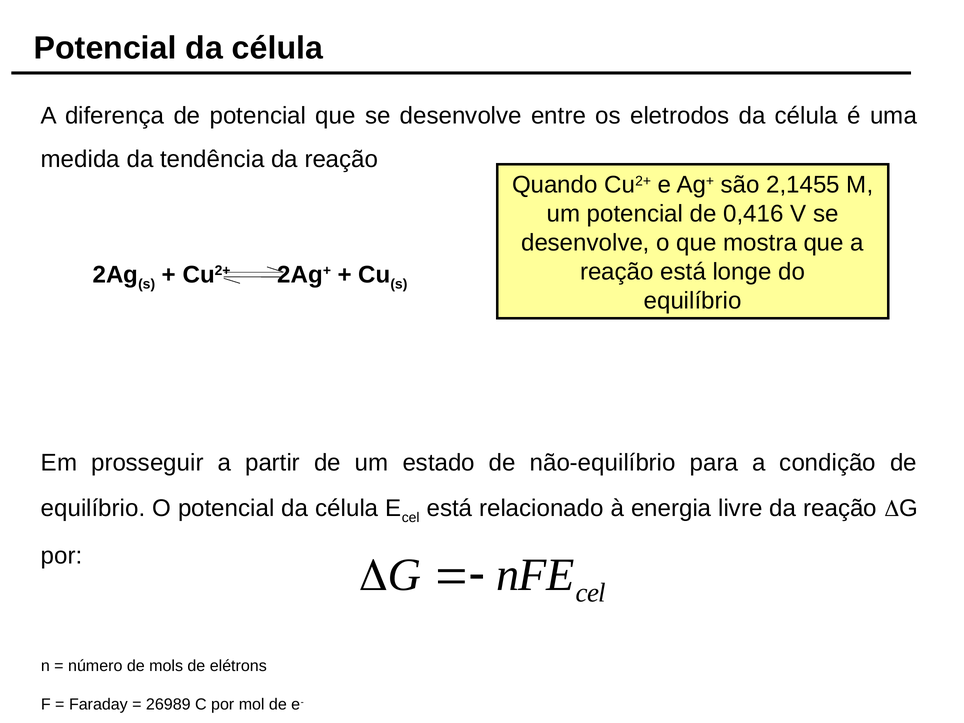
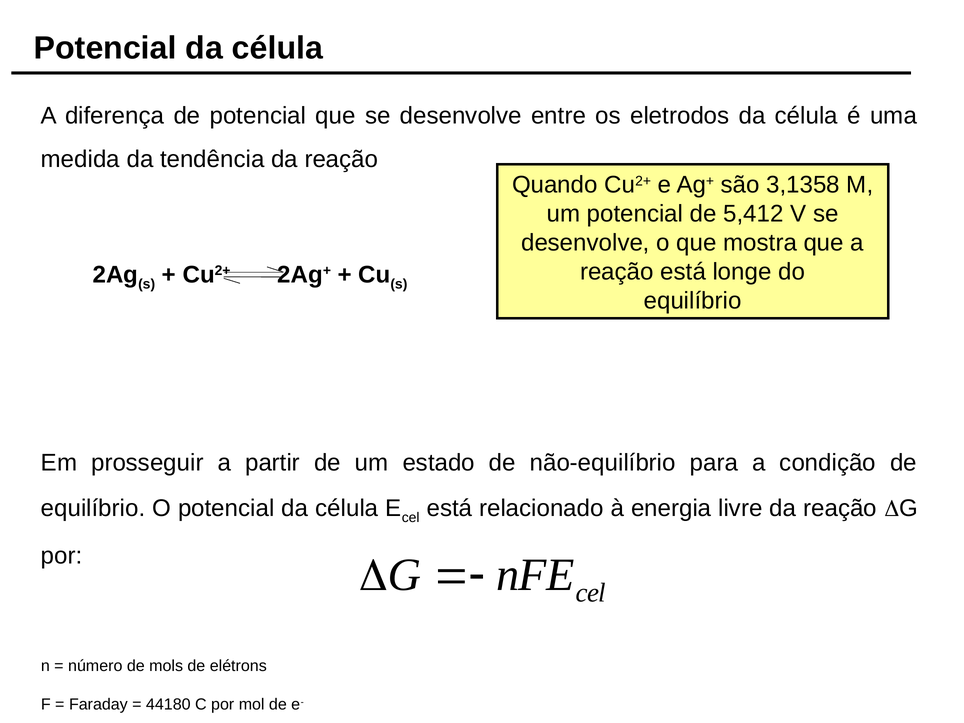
2,1455: 2,1455 -> 3,1358 (803, 185)
0,416: 0,416 -> 5,412 (753, 214)
26989: 26989 -> 44180 (168, 705)
